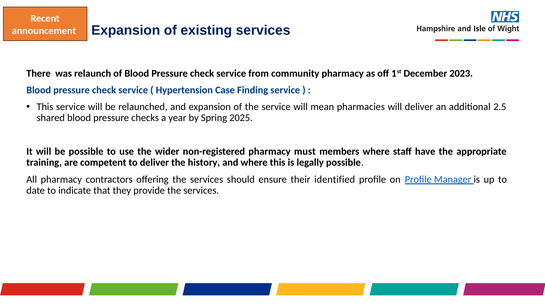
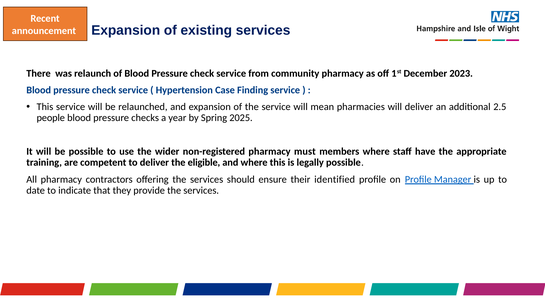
shared: shared -> people (51, 118)
history: history -> eligible (204, 162)
